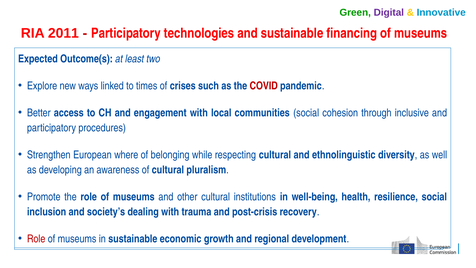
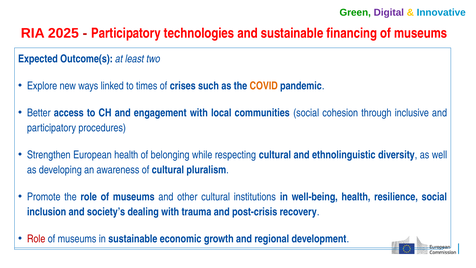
2011: 2011 -> 2025 (63, 33)
COVID colour: red -> orange (264, 86)
European where: where -> health (126, 155)
